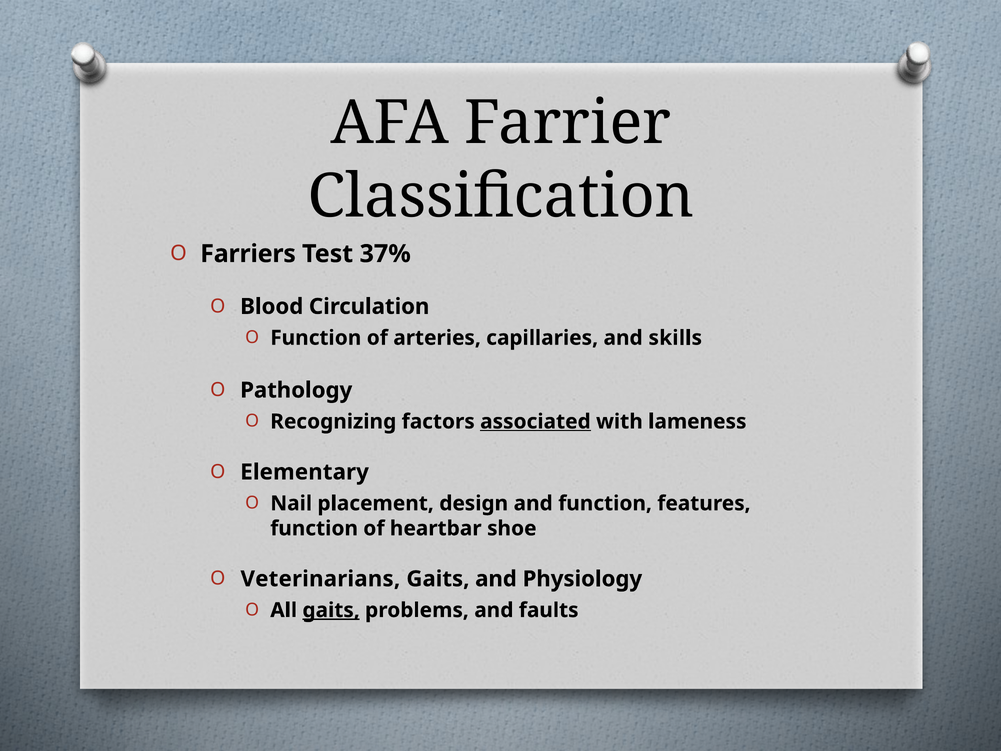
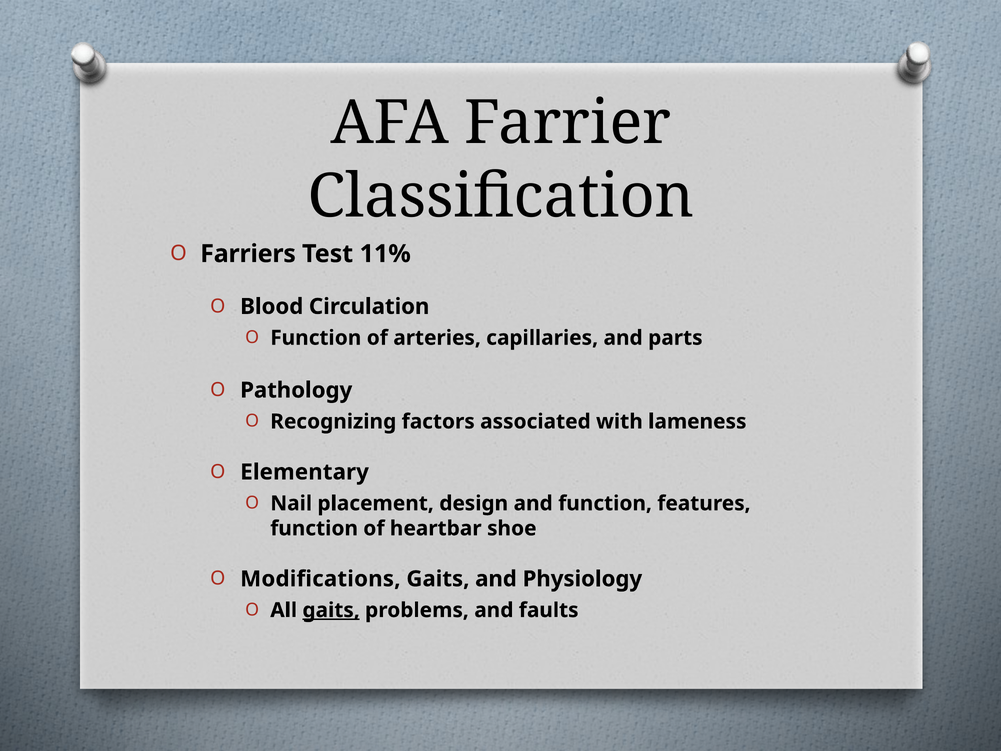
37%: 37% -> 11% (385, 254)
skills: skills -> parts (675, 338)
associated underline: present -> none (535, 421)
Veterinarians: Veterinarians -> Modifications (320, 579)
